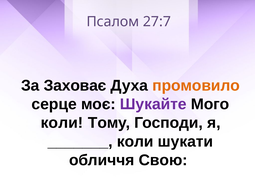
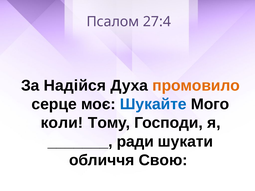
27:7: 27:7 -> 27:4 (157, 22)
Заховає: Заховає -> Надійся (75, 86)
Шукайте colour: purple -> blue (153, 104)
коли: коли -> ради (135, 142)
